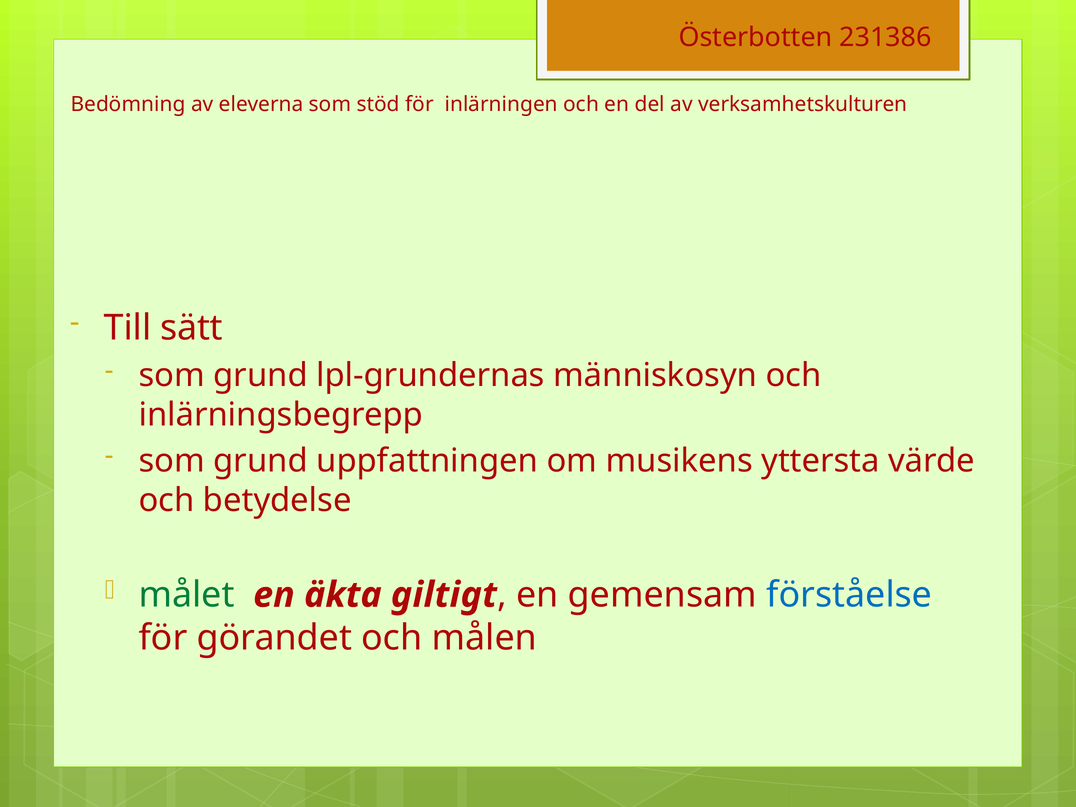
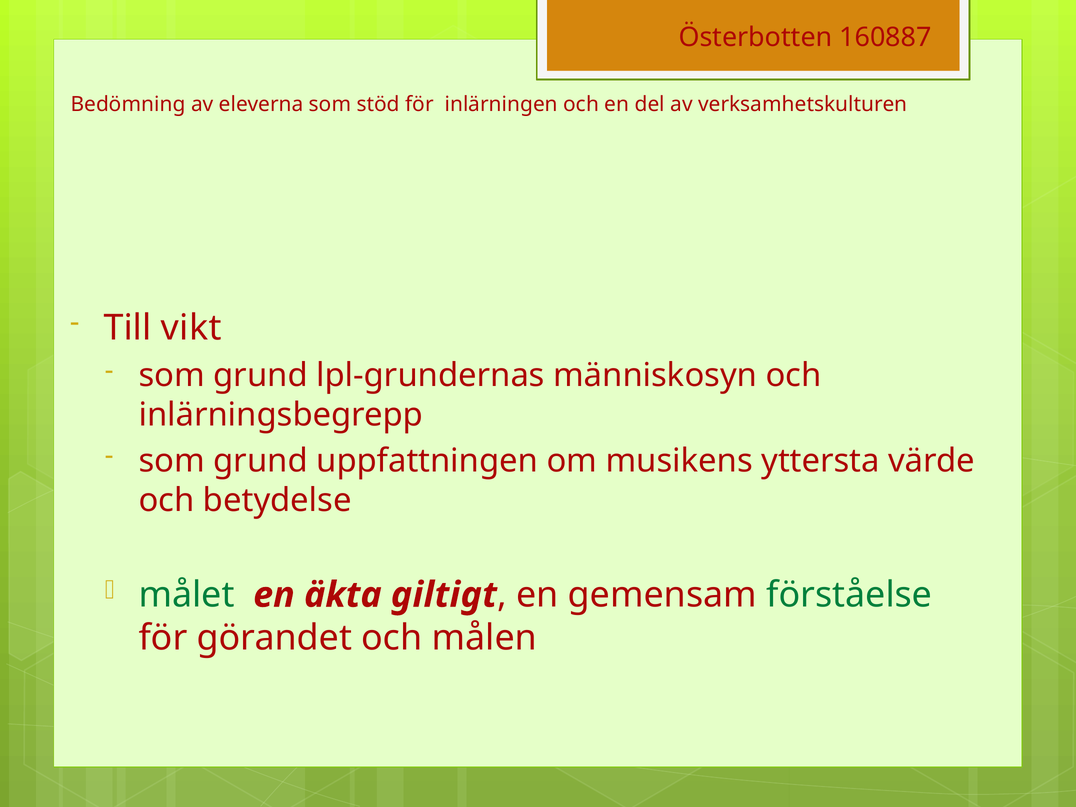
231386: 231386 -> 160887 (885, 37)
sätt: sätt -> vikt (191, 328)
förståelse colour: blue -> green (849, 595)
